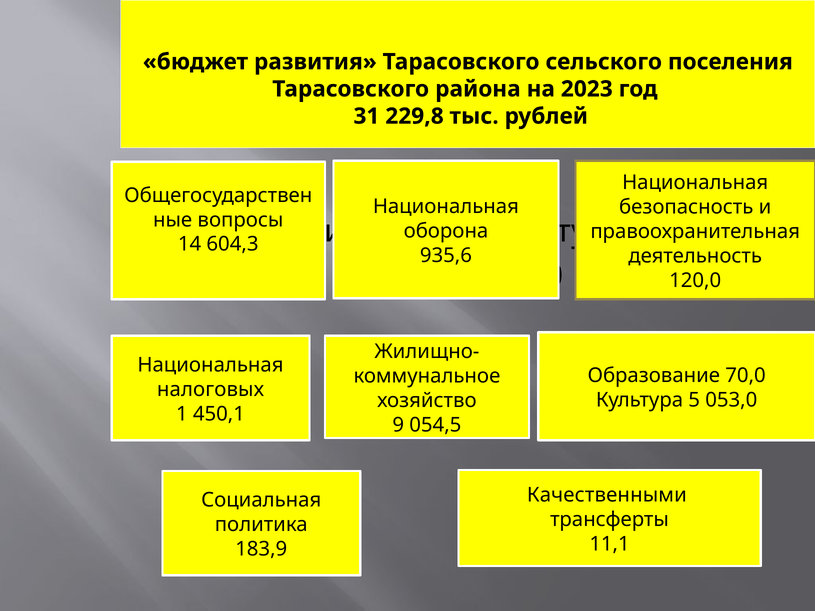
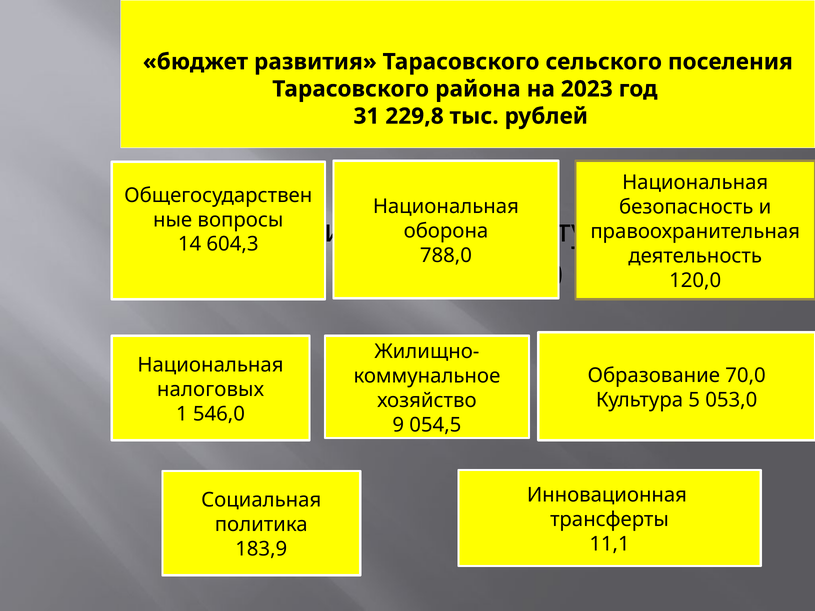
935,6: 935,6 -> 788,0 (446, 256)
450,1: 450,1 -> 546,0 (219, 414)
Качественными: Качественными -> Инновационная (607, 495)
